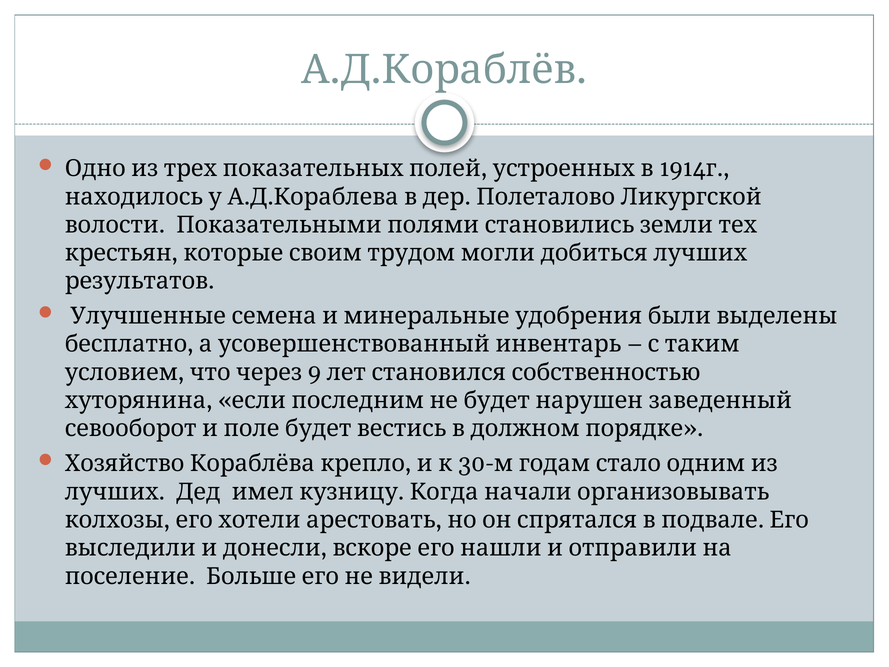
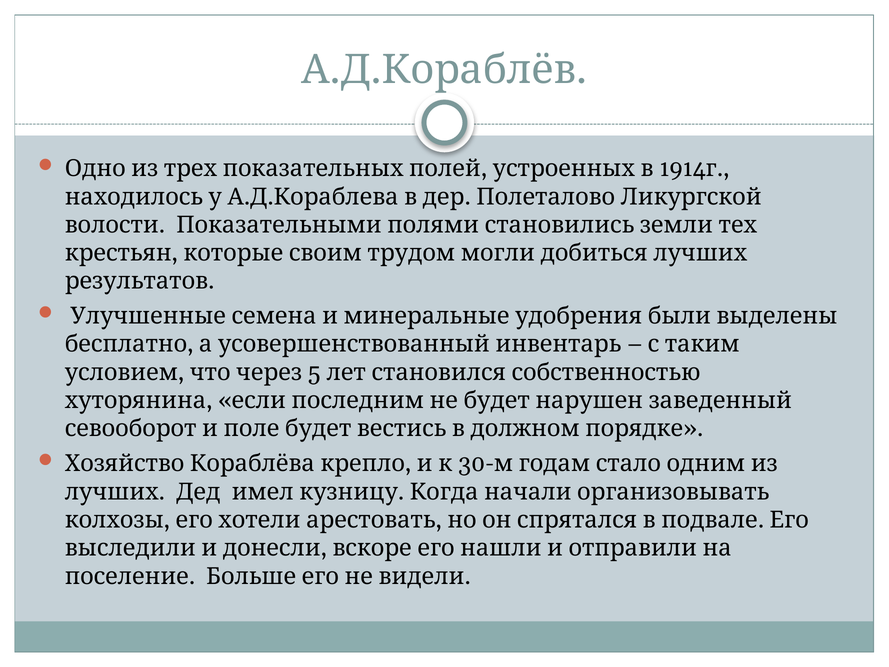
9: 9 -> 5 (314, 372)
